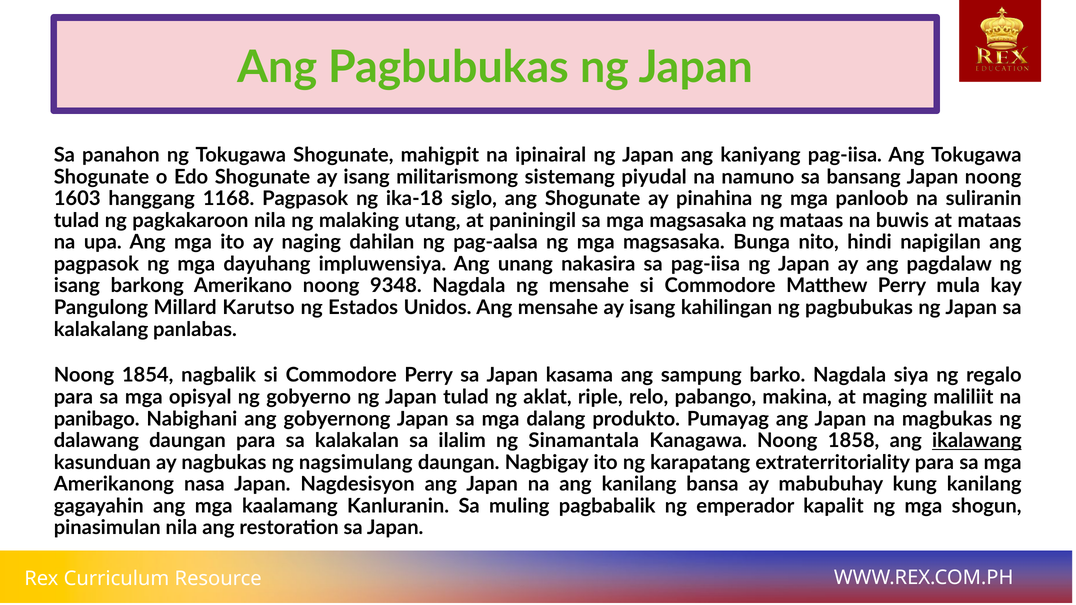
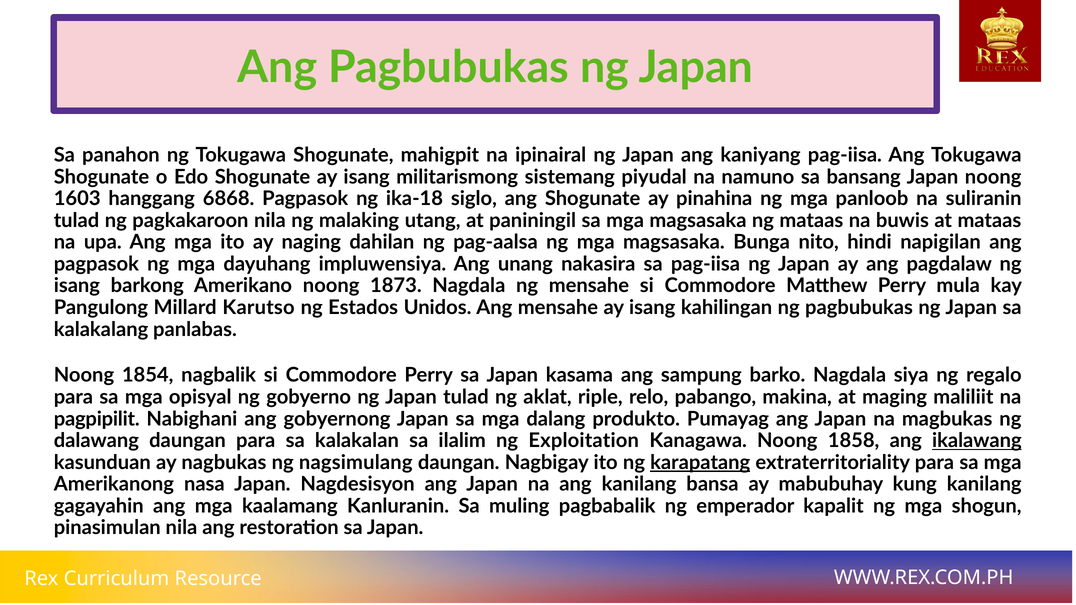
1168: 1168 -> 6868 (229, 199)
9348: 9348 -> 1873 (396, 286)
panibago: panibago -> pagpipilit (97, 419)
Sinamantala: Sinamantala -> Exploitation (584, 441)
karapatang underline: none -> present (700, 463)
